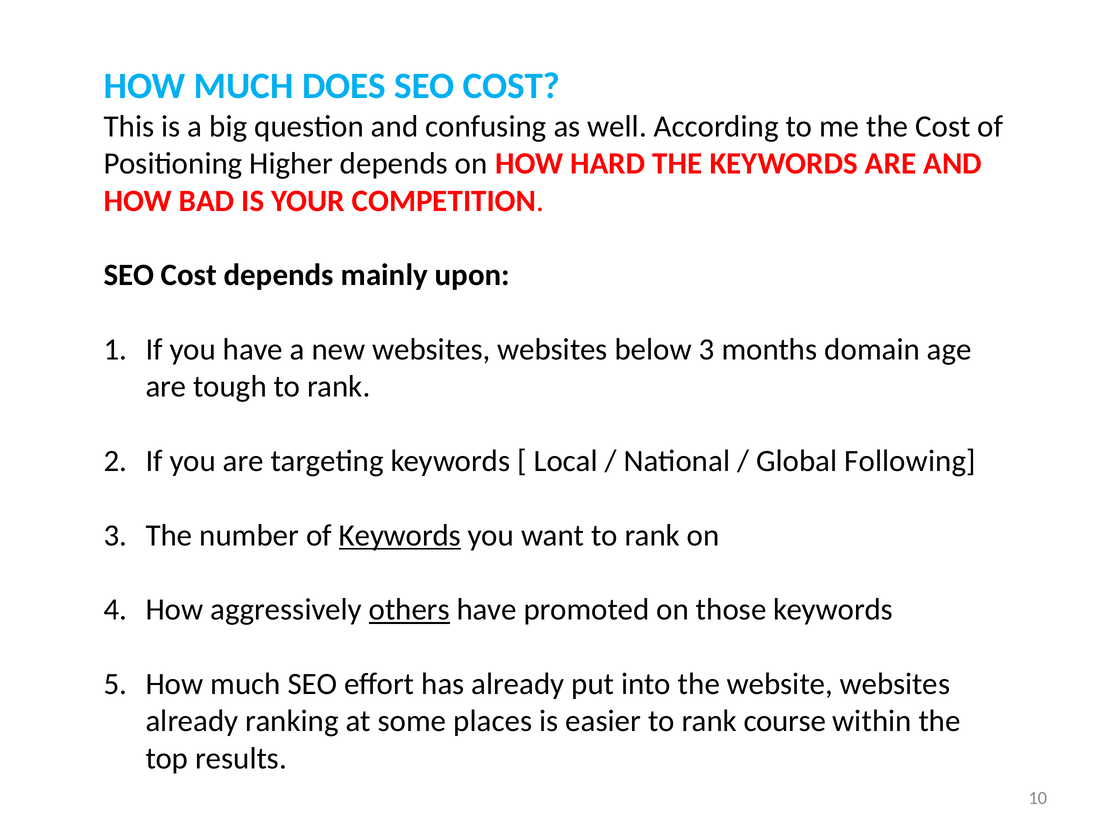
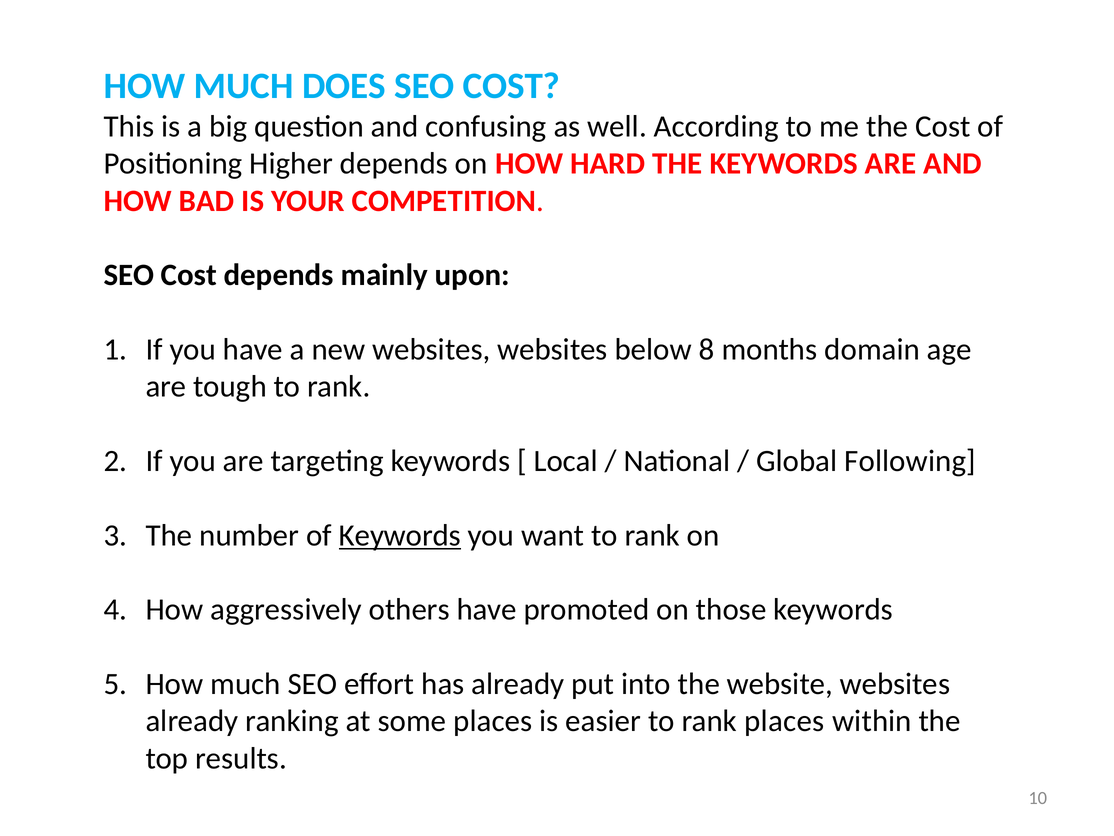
below 3: 3 -> 8 (707, 349)
others underline: present -> none (409, 609)
rank course: course -> places (784, 721)
